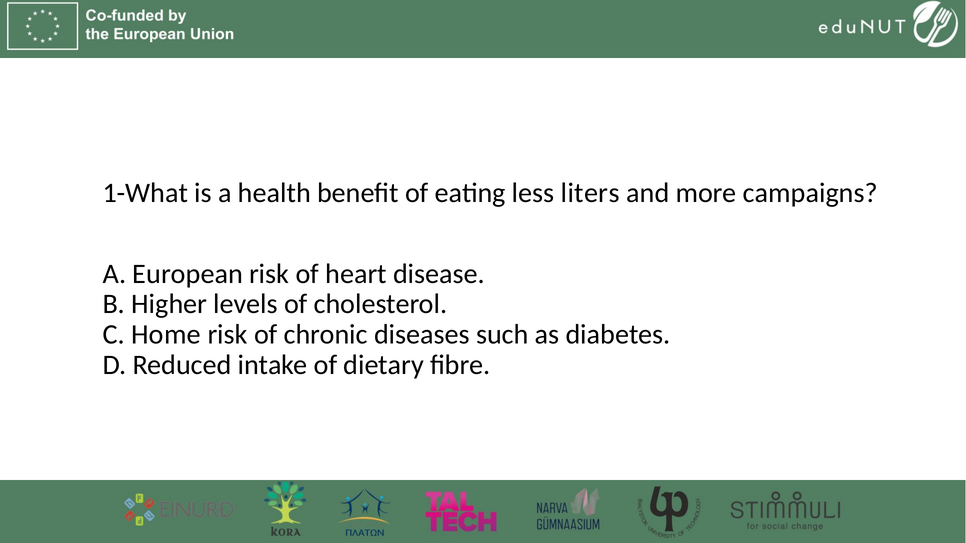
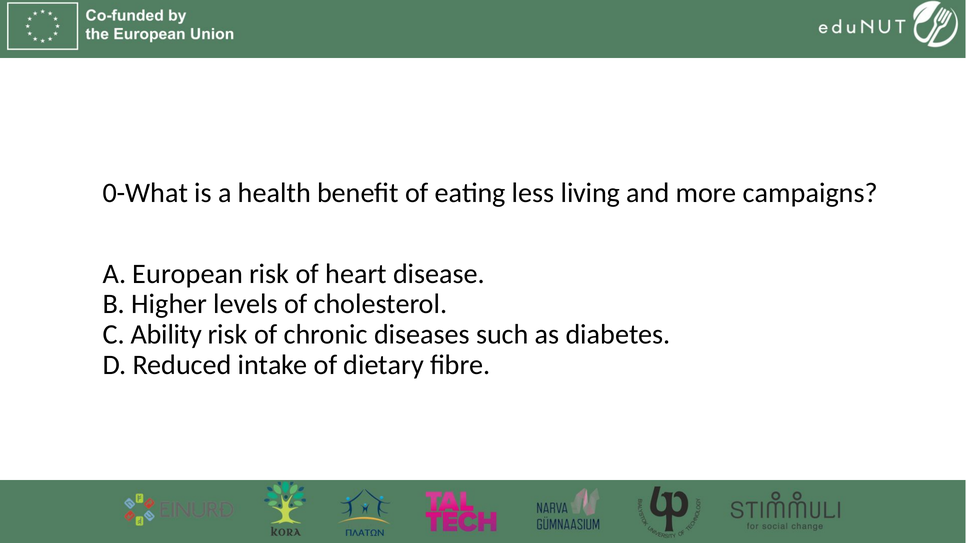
1-What: 1-What -> 0-What (145, 193)
liters: liters -> living (590, 193)
Home: Home -> Ability (166, 335)
